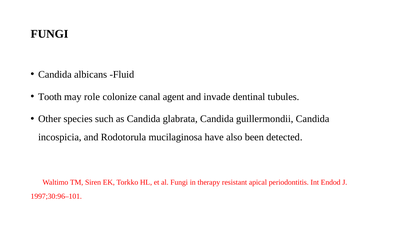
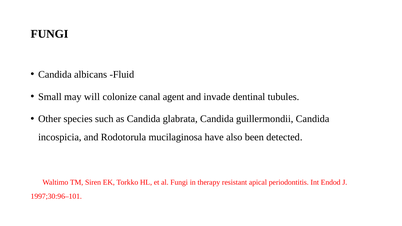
Tooth: Tooth -> Small (50, 97)
role: role -> will (92, 97)
